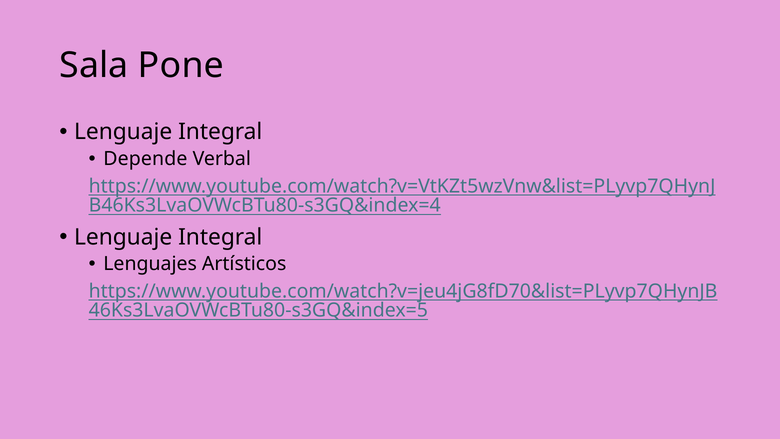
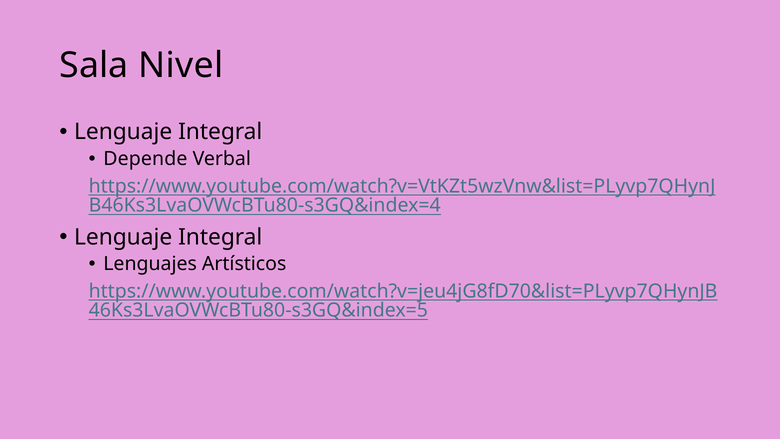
Pone: Pone -> Nivel (181, 66)
